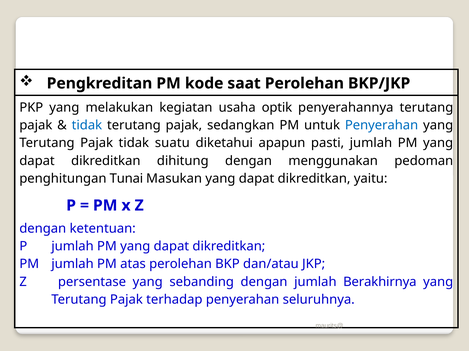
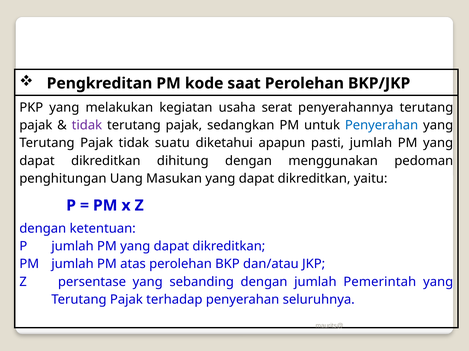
optik: optik -> serat (277, 108)
tidak colour: blue -> purple (87, 126)
Tunai: Tunai -> Uang (126, 179)
Berakhirnya: Berakhirnya -> Pemerintah (380, 282)
